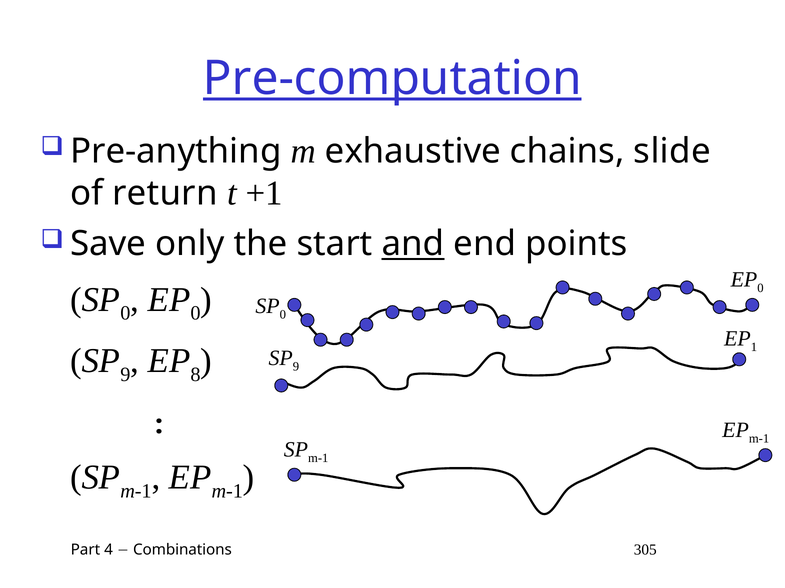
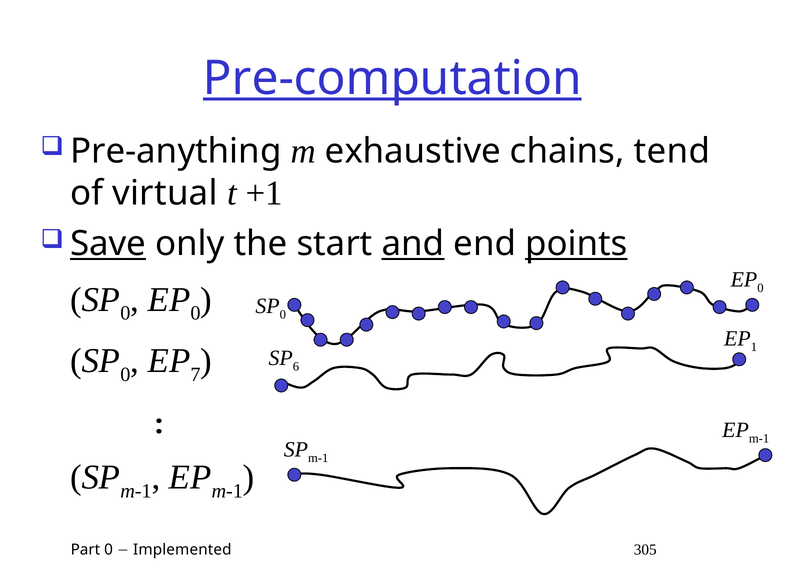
slide: slide -> tend (672, 152)
return: return -> virtual (165, 193)
Save underline: none -> present (108, 244)
points underline: none -> present (576, 244)
9: 9 -> 0 (125, 375)
8: 8 -> 7 (195, 375)
9: 9 -> 6 (296, 367)
Part 4: 4 -> 0 (109, 551)
Combinations: Combinations -> Implemented (182, 551)
